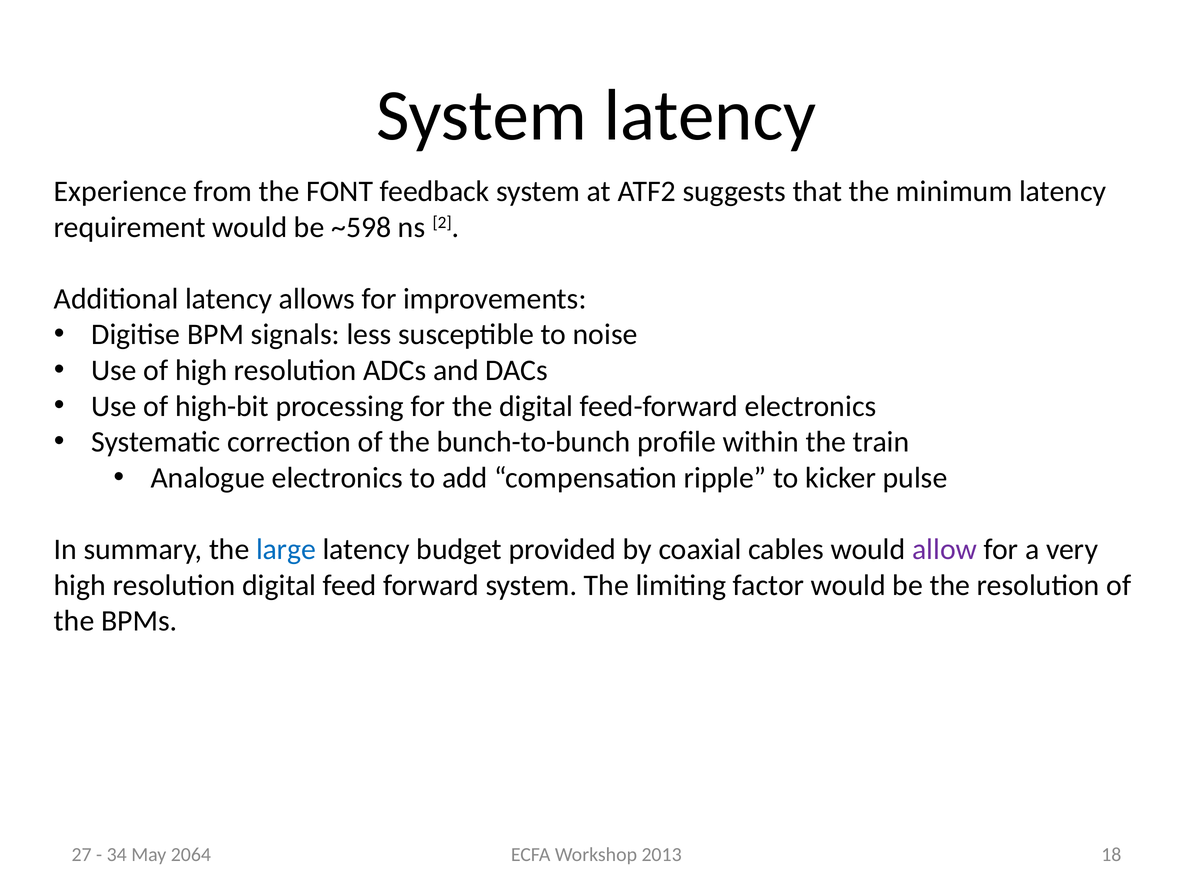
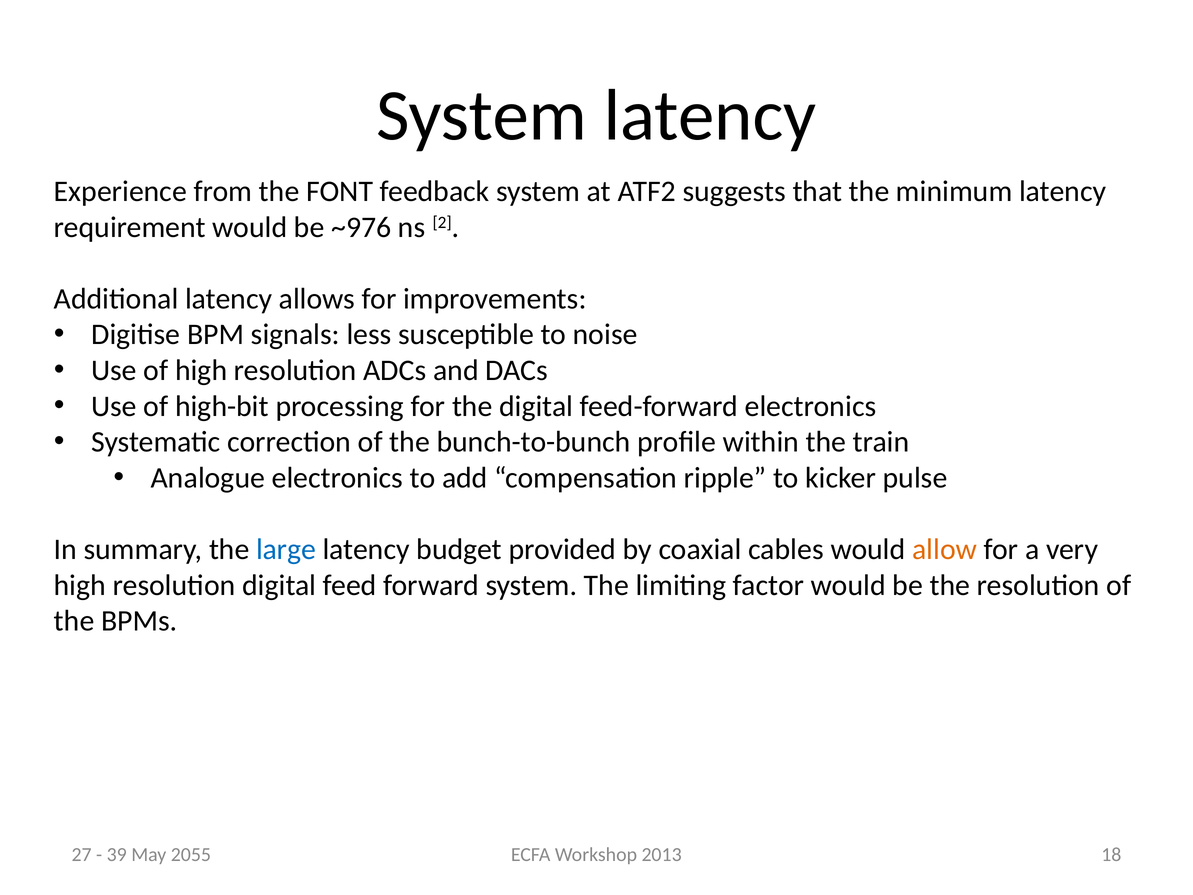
~598: ~598 -> ~976 (361, 227)
allow colour: purple -> orange (945, 549)
34: 34 -> 39 (117, 854)
2064: 2064 -> 2055 (191, 854)
